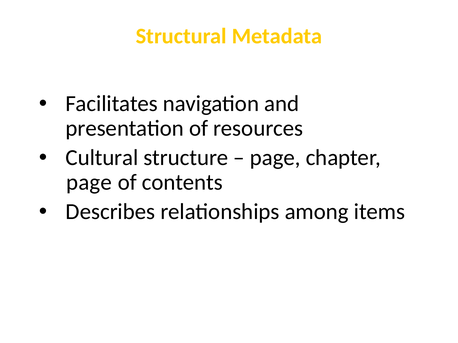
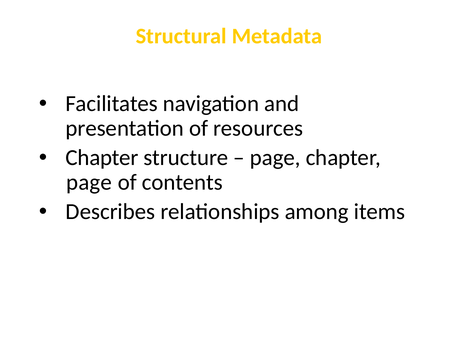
Cultural: Cultural -> Chapter (102, 158)
